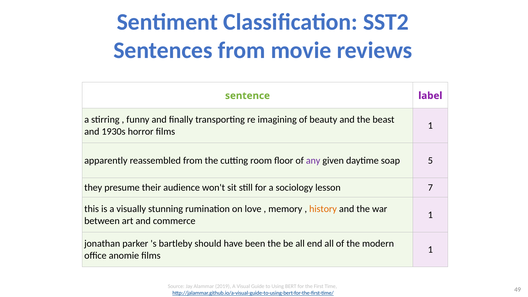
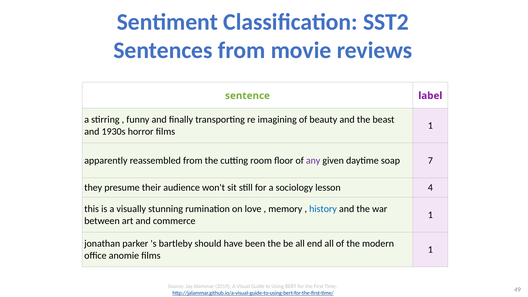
5: 5 -> 7 (430, 160)
7: 7 -> 4 (430, 188)
history colour: orange -> blue (323, 209)
